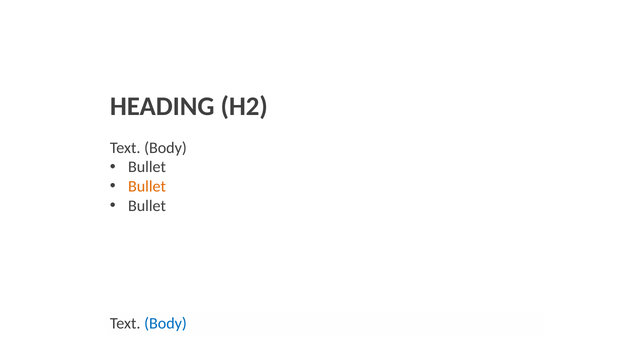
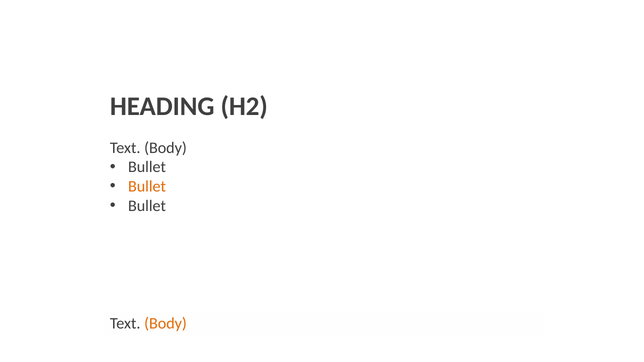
Body colour: blue -> orange (166, 324)
